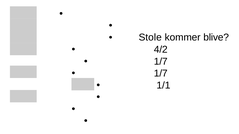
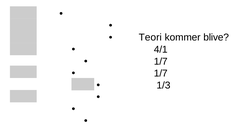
Stole: Stole -> Teori (150, 37)
4/2: 4/2 -> 4/1 (161, 50)
1/1: 1/1 -> 1/3 (164, 86)
